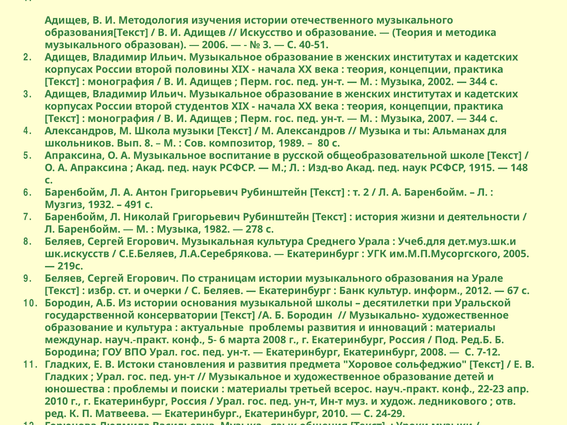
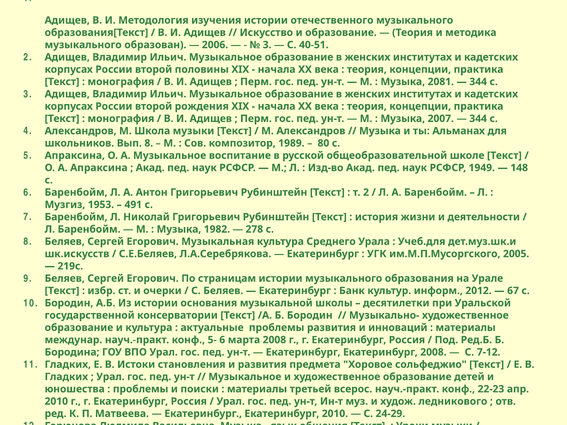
2002: 2002 -> 2081 (441, 82)
студентов: студентов -> рождения (202, 106)
1915: 1915 -> 1949 (482, 168)
1932: 1932 -> 1953 (101, 205)
